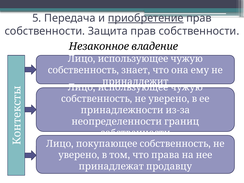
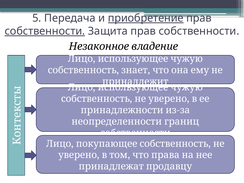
собственности underline: none -> present (45, 31)
